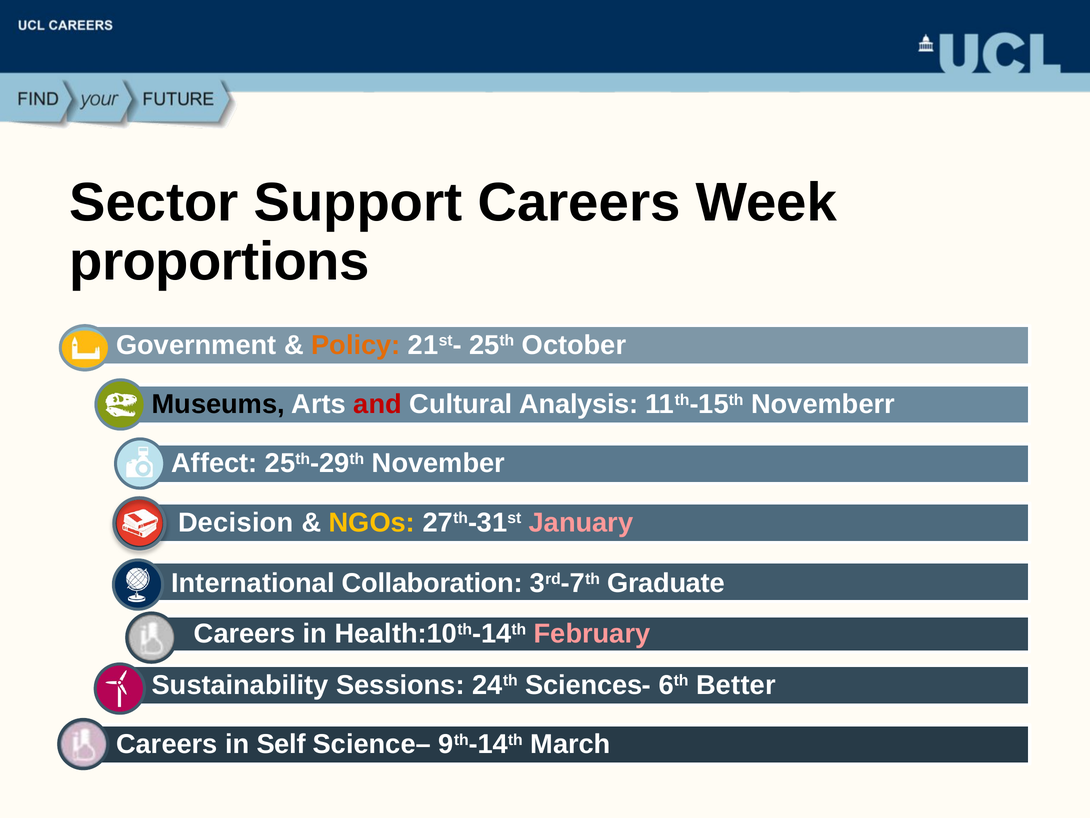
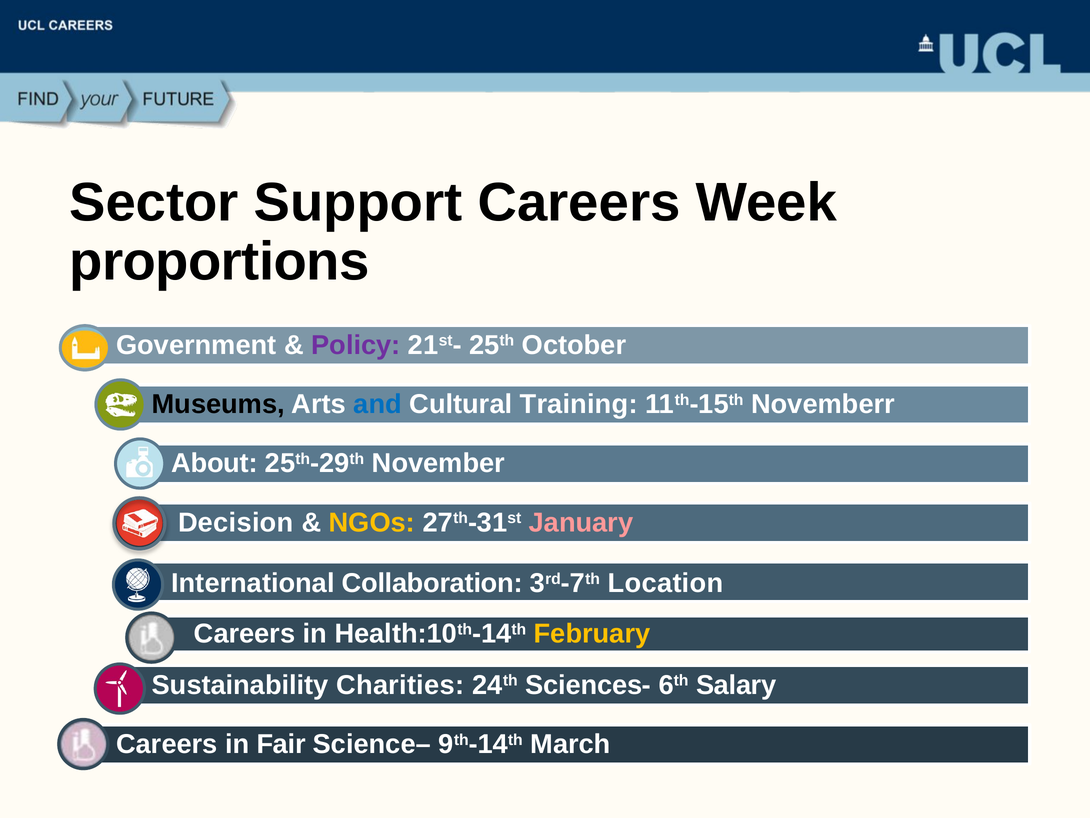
Policy colour: orange -> purple (356, 345)
and colour: red -> blue (378, 404)
Analysis: Analysis -> Training (579, 404)
Affect: Affect -> About (215, 463)
Graduate: Graduate -> Location (666, 583)
February colour: pink -> yellow (592, 633)
Sessions: Sessions -> Charities (400, 685)
Better: Better -> Salary (736, 685)
Self: Self -> Fair (281, 744)
